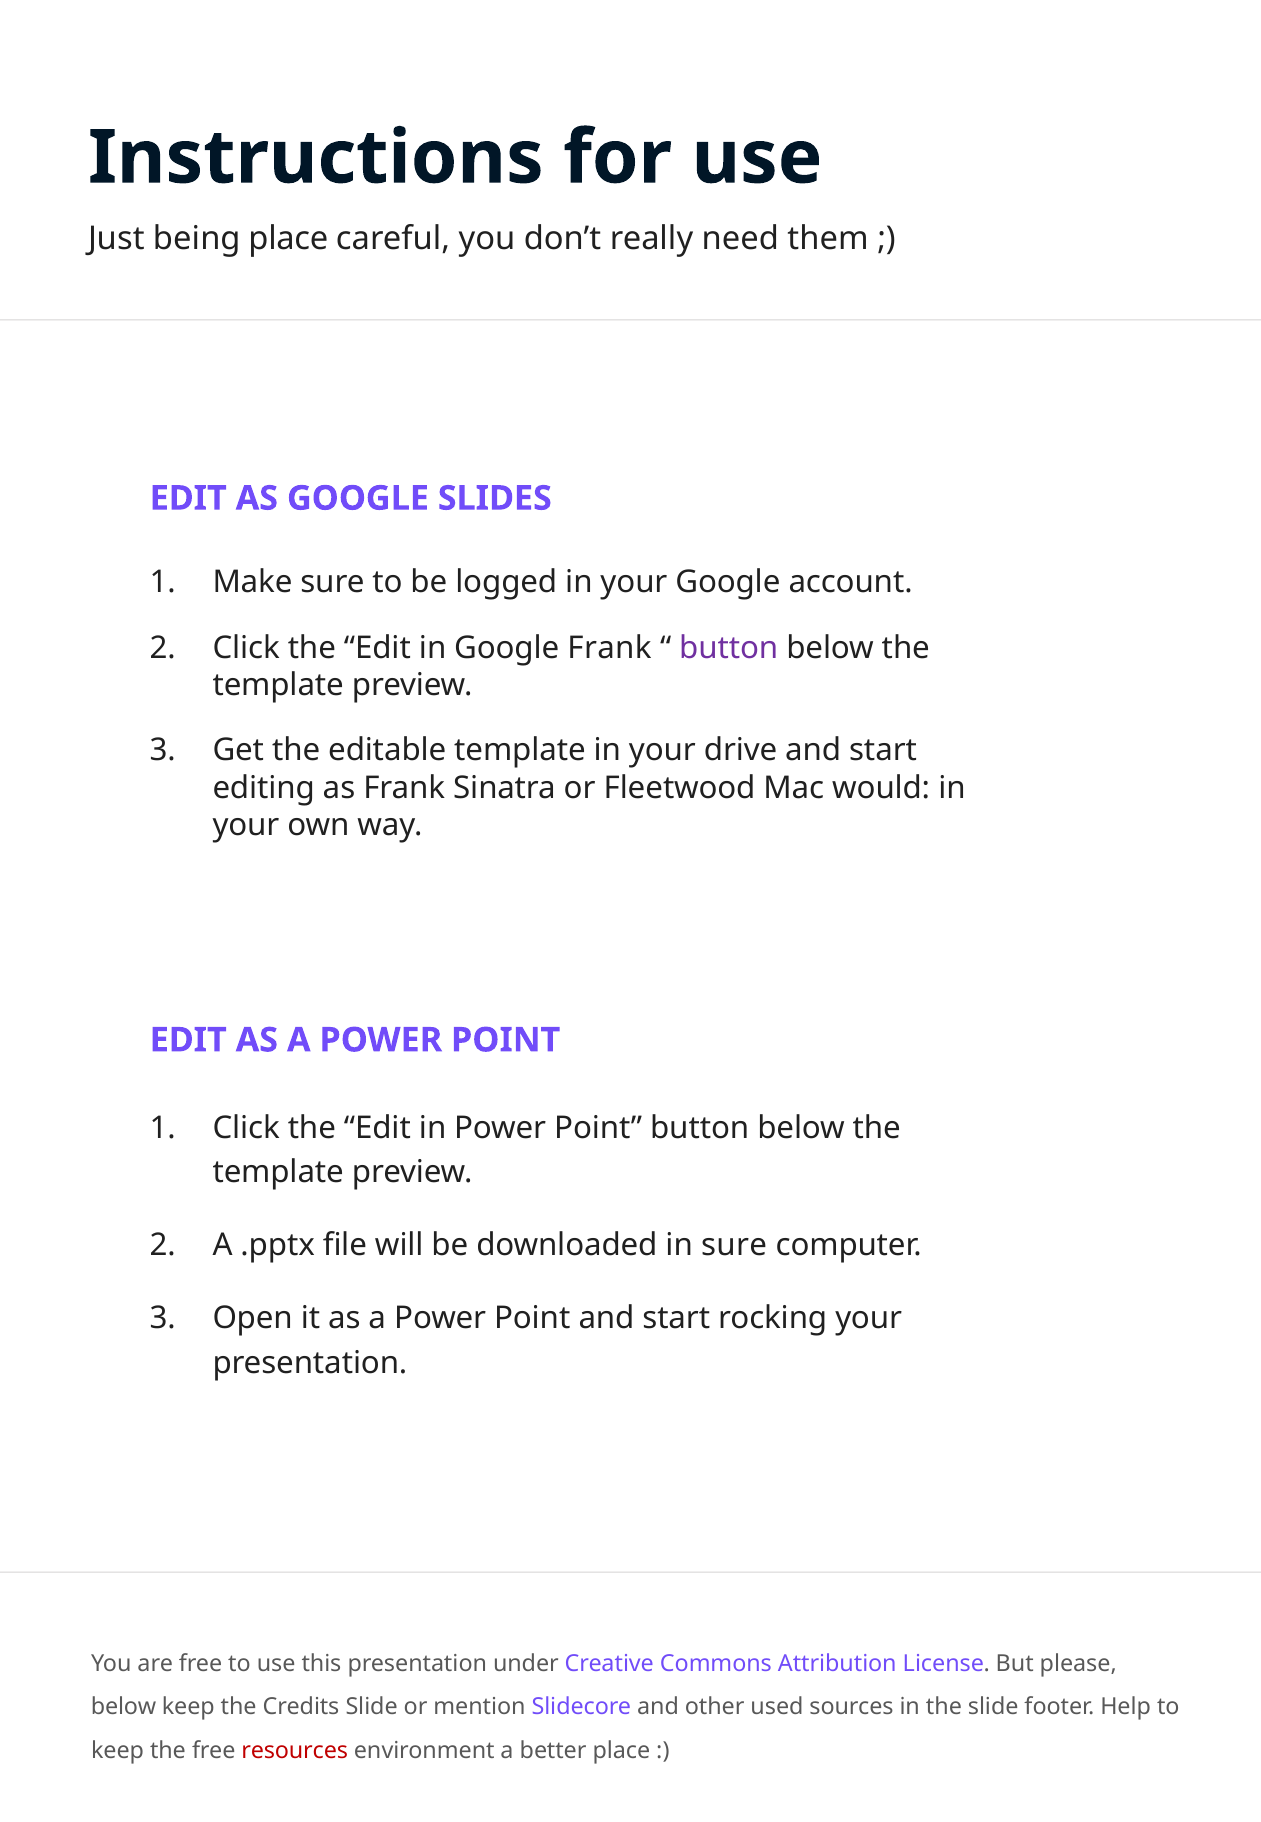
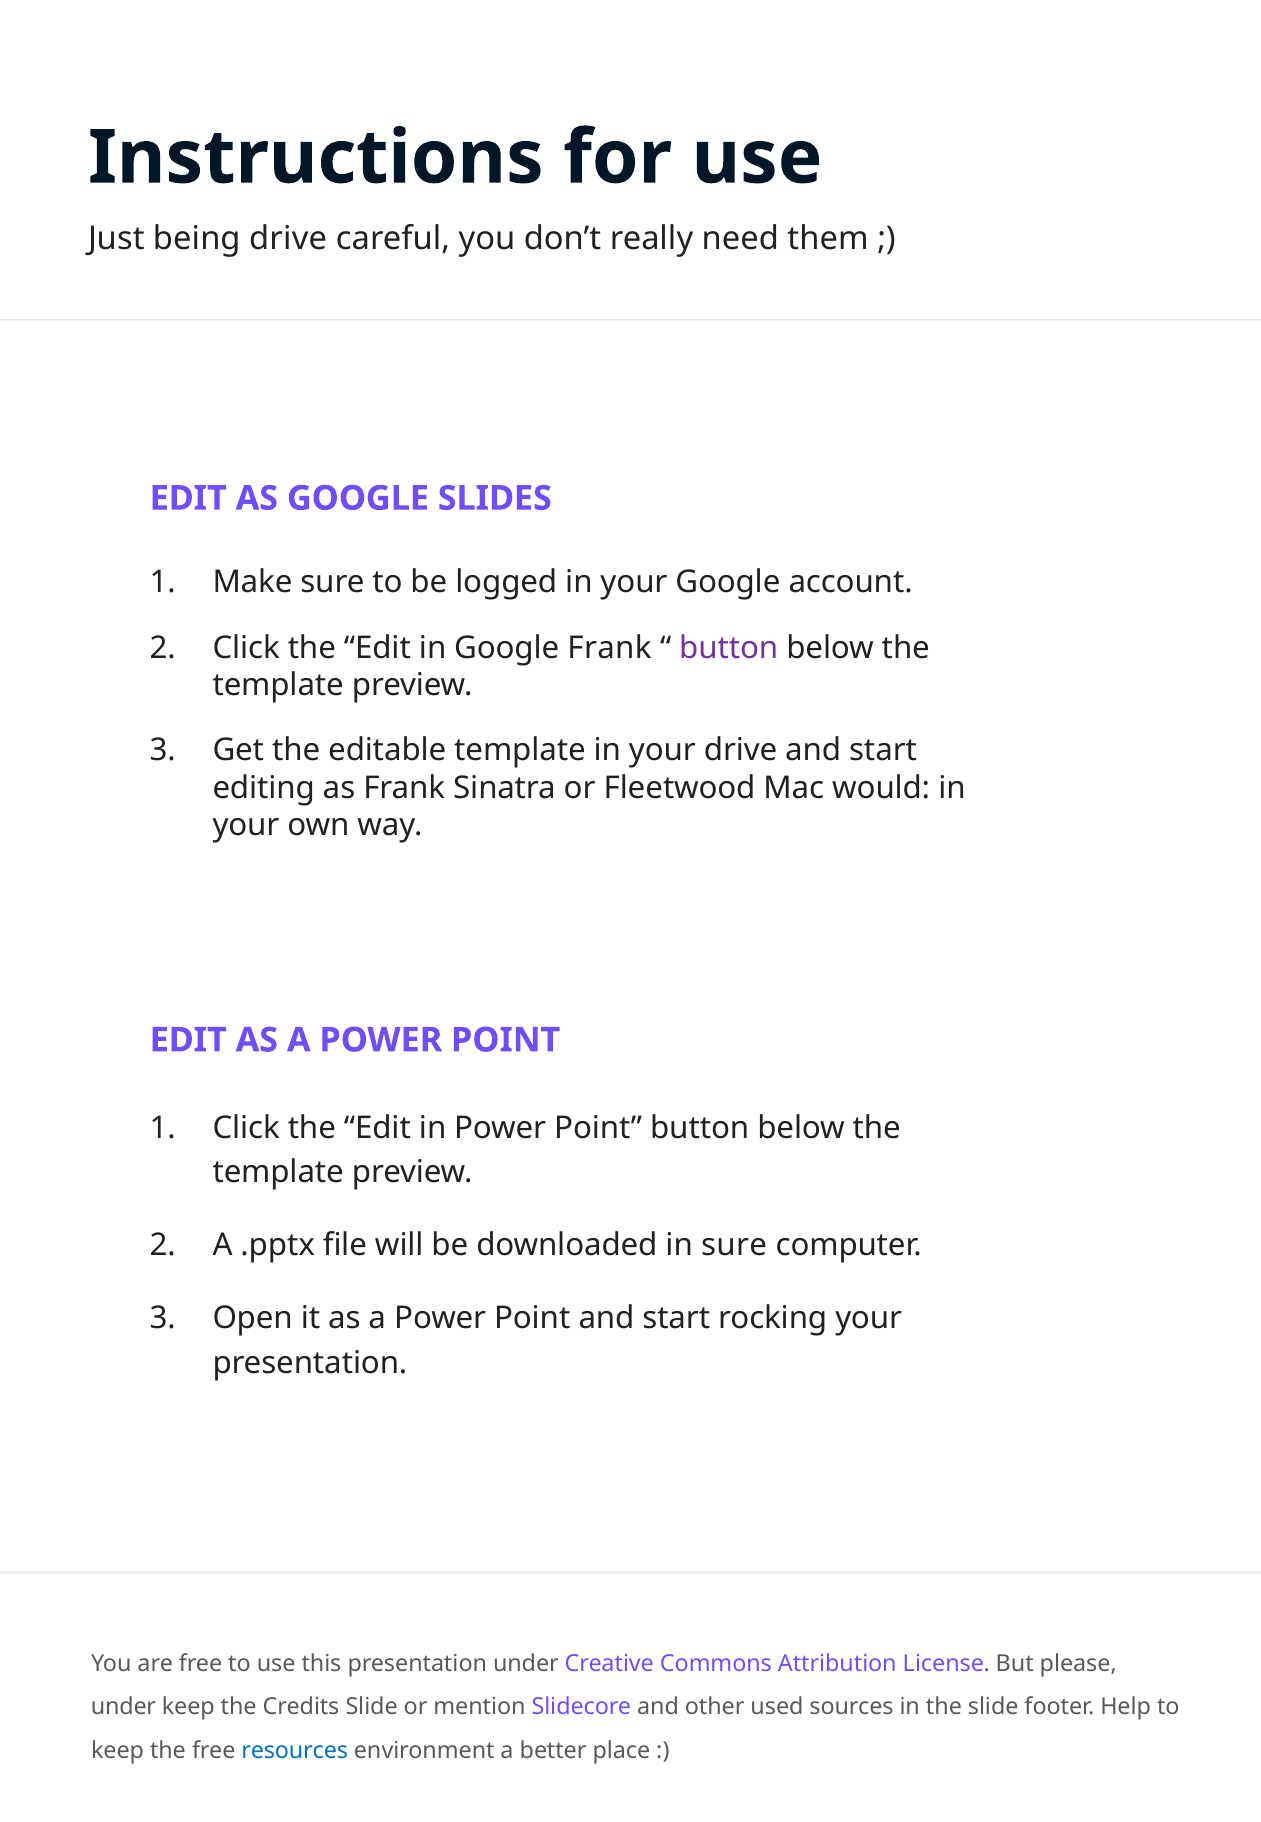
being place: place -> drive (288, 239)
below: below -> under (124, 1707)
resources colour: red -> blue (295, 1750)
